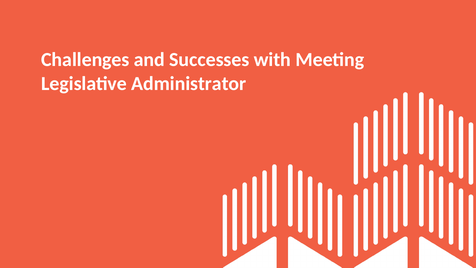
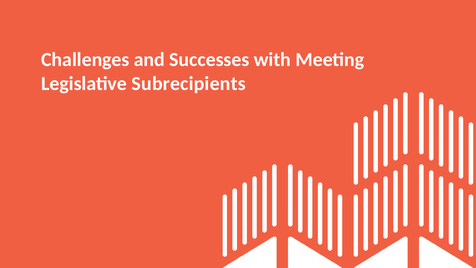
Administrator: Administrator -> Subrecipients (189, 83)
